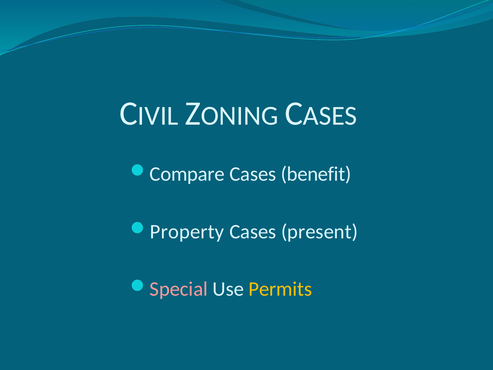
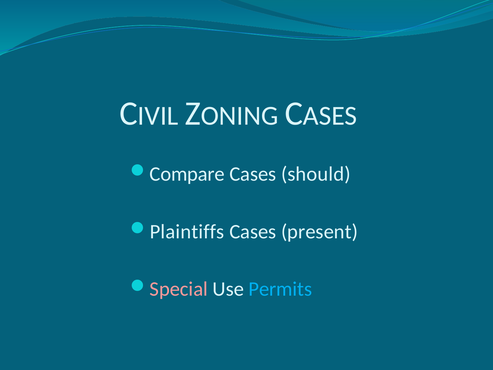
benefit: benefit -> should (316, 174)
Property: Property -> Plaintiffs (187, 231)
Permits colour: yellow -> light blue (280, 289)
